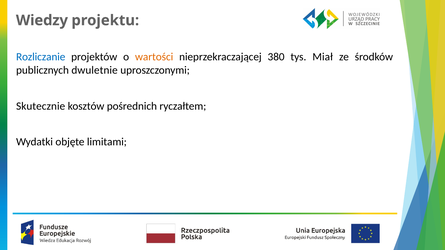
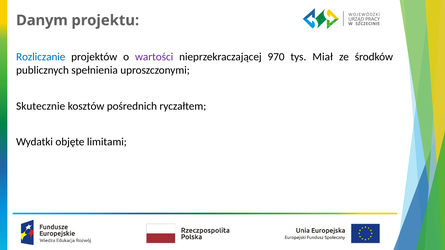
Wiedzy: Wiedzy -> Danym (42, 20)
wartości colour: orange -> purple (154, 57)
380: 380 -> 970 (276, 57)
dwuletnie: dwuletnie -> spełnienia (95, 70)
